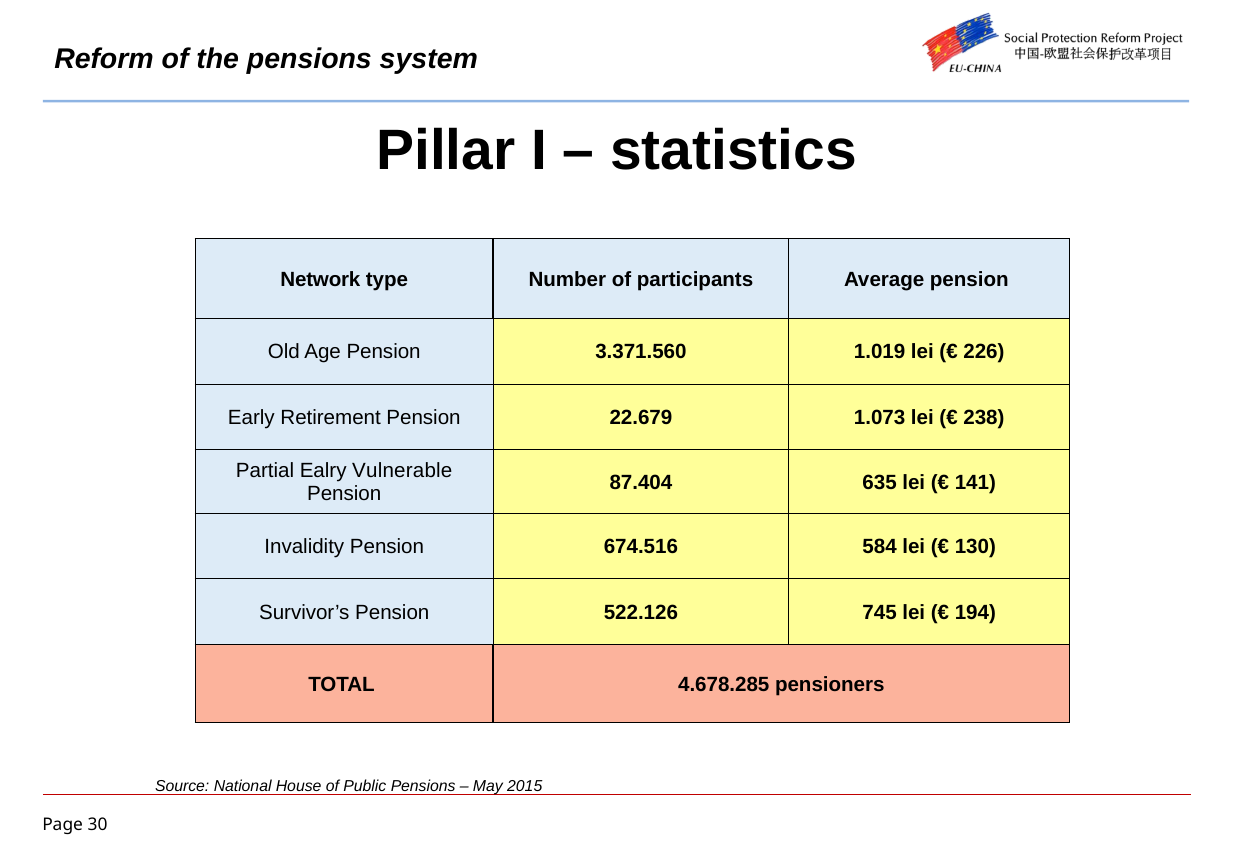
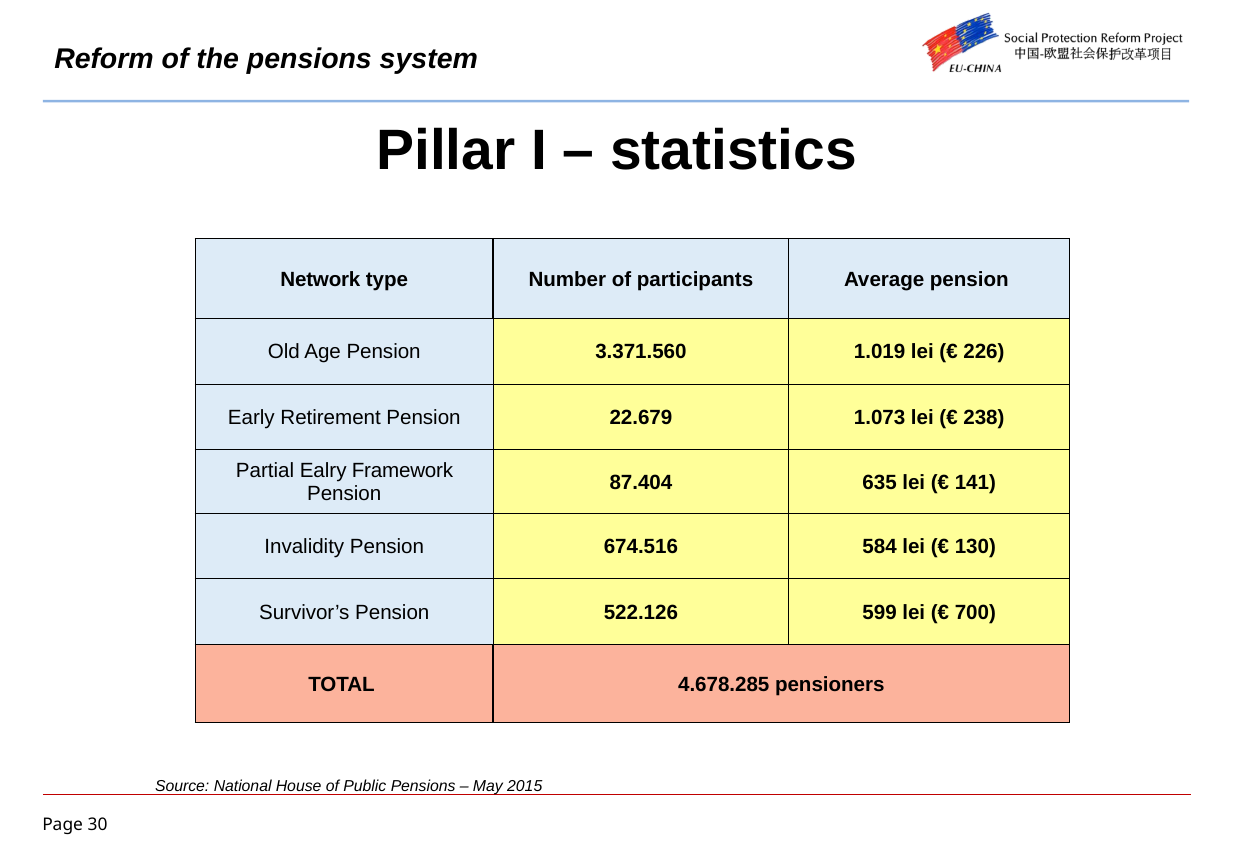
Vulnerable: Vulnerable -> Framework (402, 471)
745: 745 -> 599 (880, 613)
194: 194 -> 700 (975, 613)
